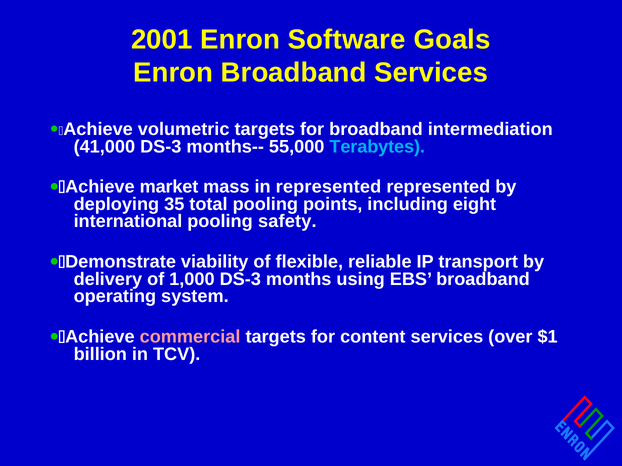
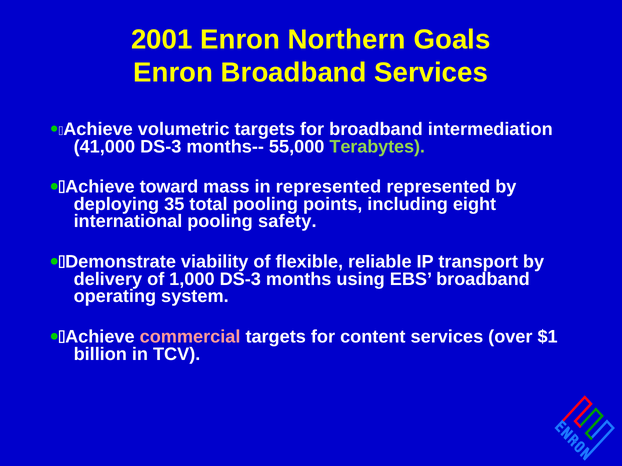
Software: Software -> Northern (347, 40)
Terabytes colour: light blue -> light green (377, 147)
market: market -> toward (169, 187)
